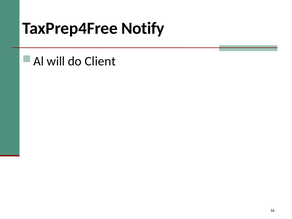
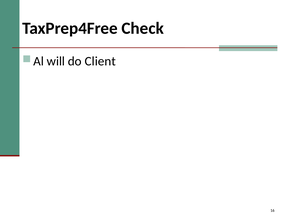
Notify: Notify -> Check (143, 28)
